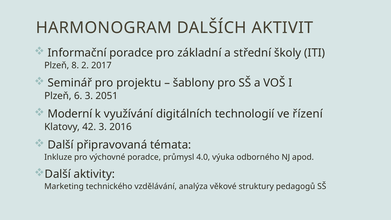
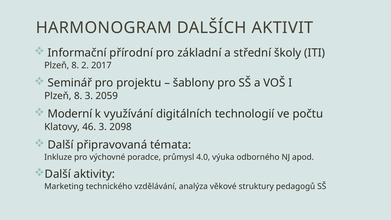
Informační poradce: poradce -> přírodní (131, 53)
6: 6 -> 8 (78, 96)
2051: 2051 -> 2059 (107, 96)
řízení: řízení -> počtu (308, 114)
42: 42 -> 46 (89, 127)
2016: 2016 -> 2098 (121, 127)
